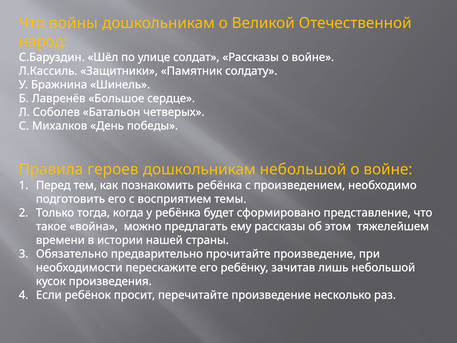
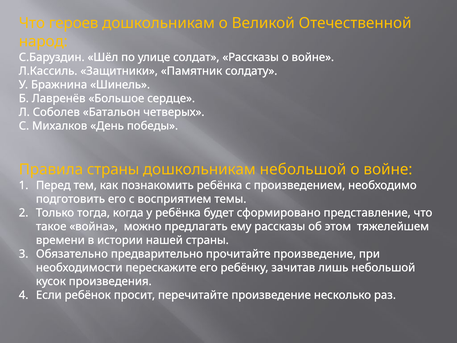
войны: войны -> героев (74, 23)
Правила героев: героев -> страны (113, 169)
